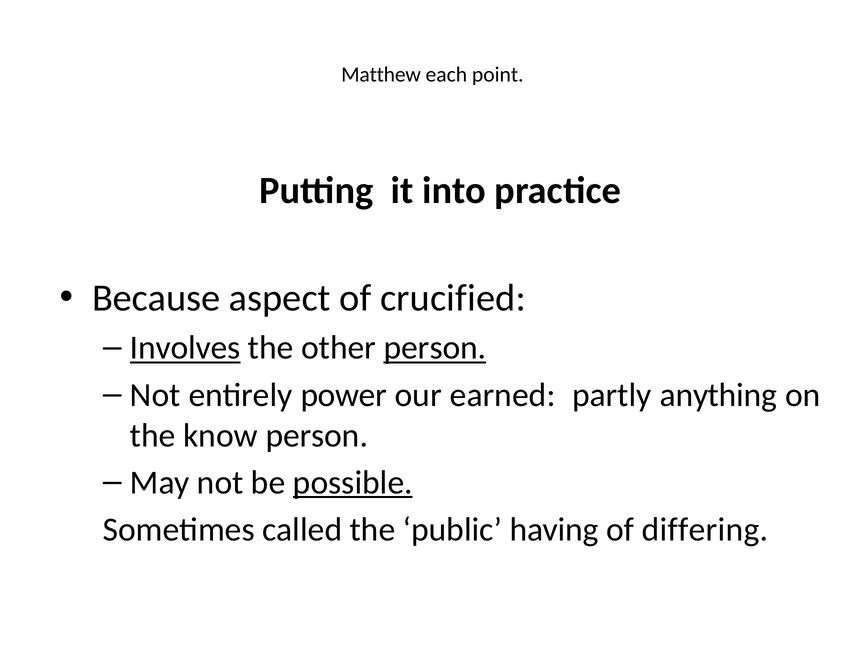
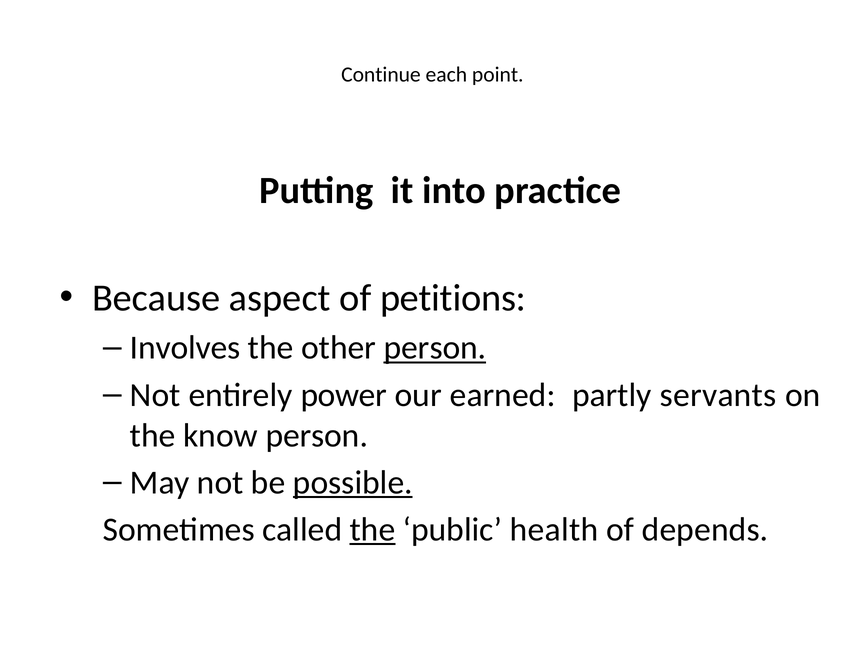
Matthew: Matthew -> Continue (381, 74)
crucified: crucified -> petitions (453, 298)
Involves underline: present -> none (185, 348)
anything: anything -> servants (718, 395)
the underline: none -> present (372, 530)
having: having -> health (554, 530)
differing: differing -> depends (705, 530)
